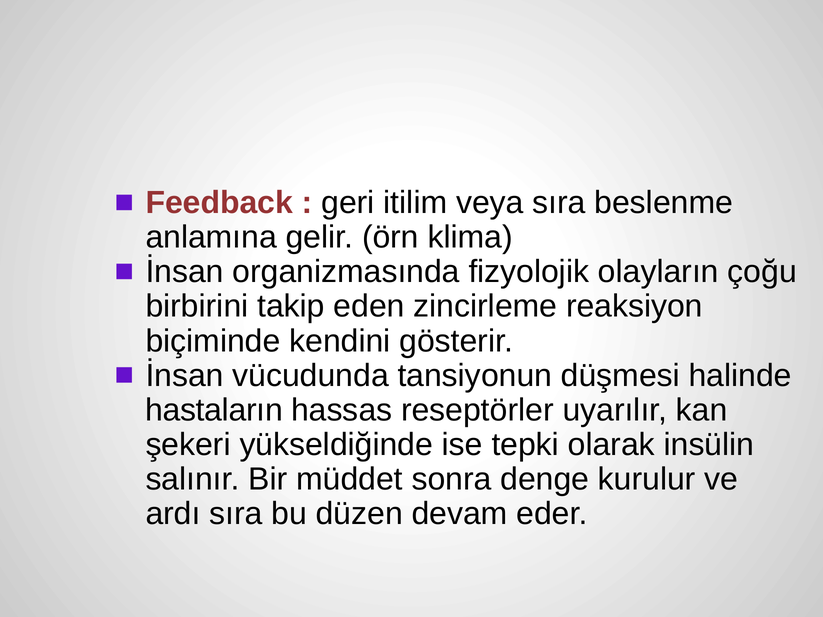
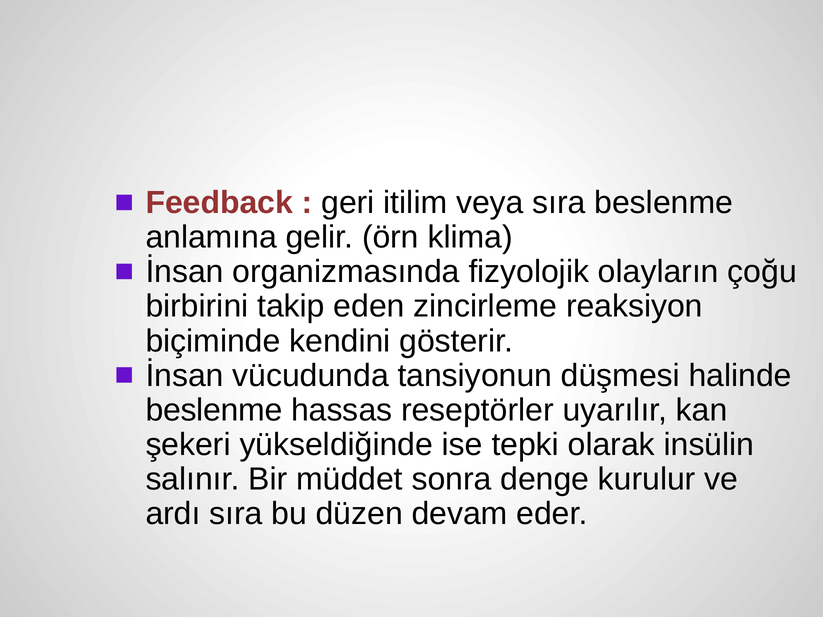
hastaların: hastaların -> beslenme (214, 410)
